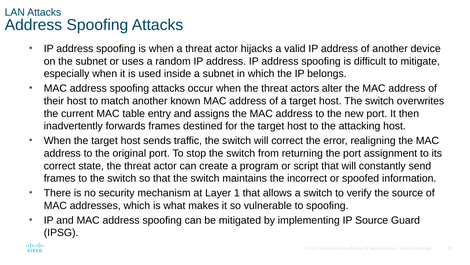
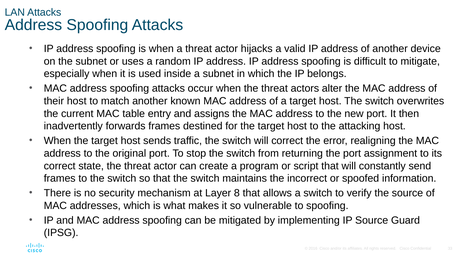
1: 1 -> 8 (237, 193)
